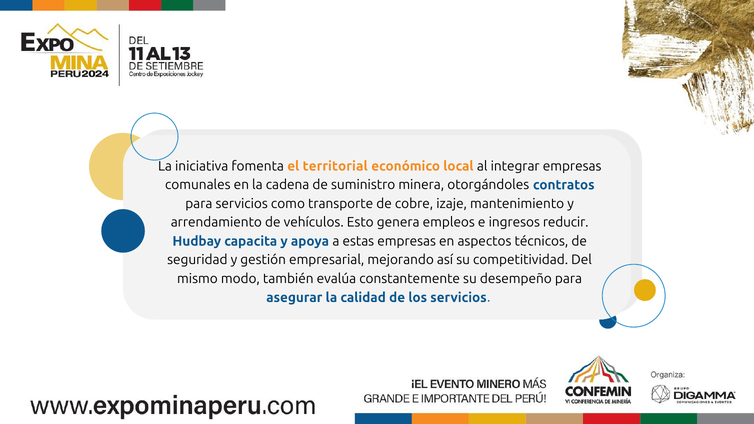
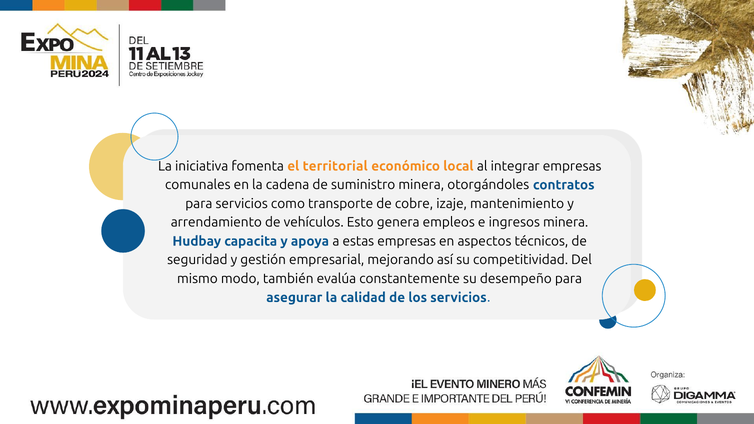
ingresos reducir: reducir -> minera (566, 222)
